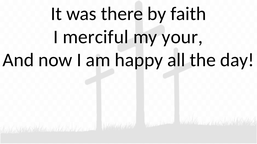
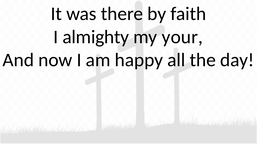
merciful: merciful -> almighty (96, 37)
